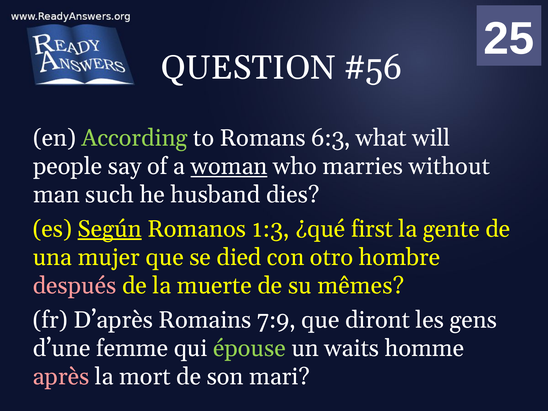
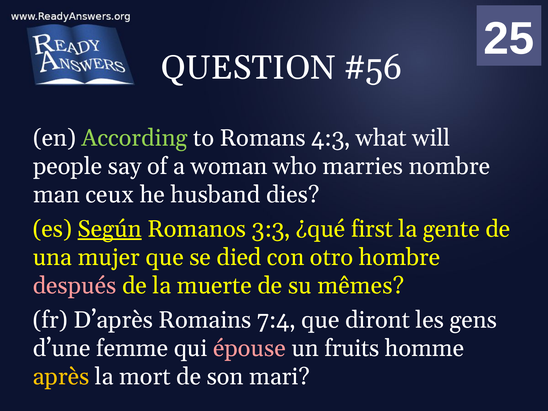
6:3: 6:3 -> 4:3 (331, 138)
woman underline: present -> none (229, 166)
without: without -> nombre (449, 166)
such: such -> ceux (109, 195)
1:3: 1:3 -> 3:3 (271, 229)
7:9: 7:9 -> 7:4 (276, 320)
épouse colour: light green -> pink (249, 348)
waits: waits -> fruits (352, 348)
après colour: pink -> yellow (61, 377)
